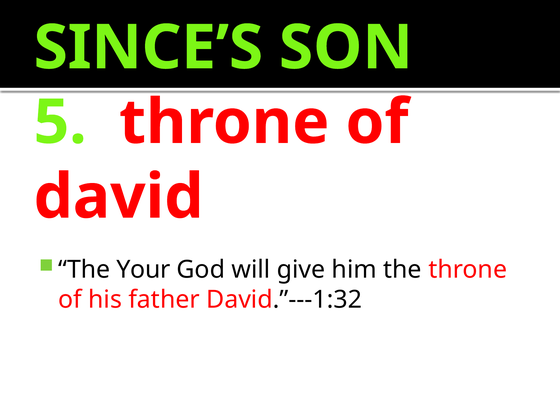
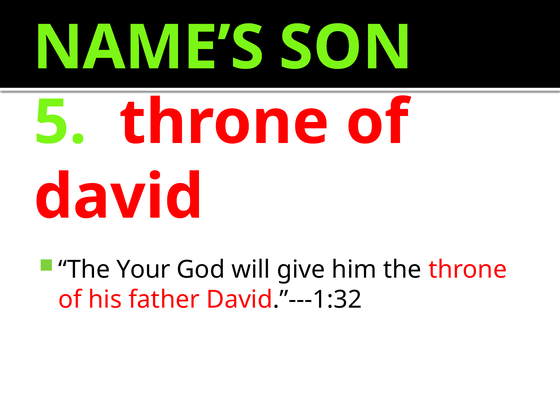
SINCE’S: SINCE’S -> NAME’S (148, 48)
